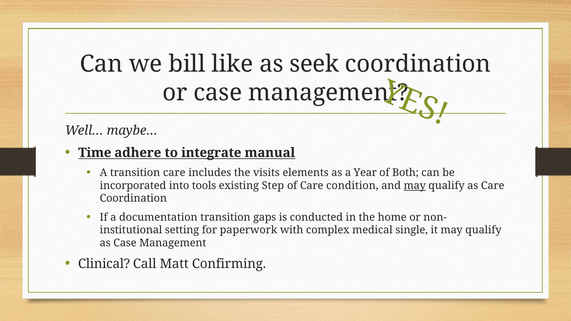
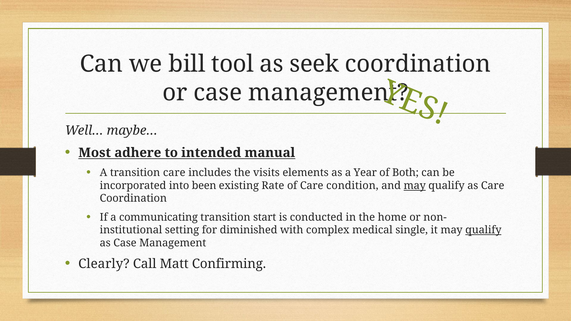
like: like -> tool (233, 64)
Time: Time -> Most (95, 153)
integrate: integrate -> intended (211, 153)
tools: tools -> been (204, 186)
Step: Step -> Rate (273, 186)
documentation: documentation -> communicating (158, 217)
gaps: gaps -> start (265, 217)
paperwork: paperwork -> diminished (249, 230)
qualify underline: none -> present (483, 230)
Clinical: Clinical -> Clearly (104, 264)
